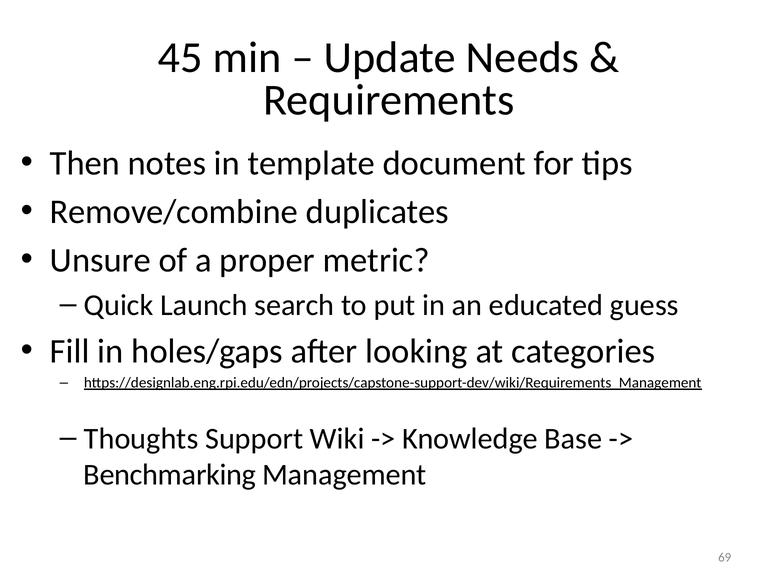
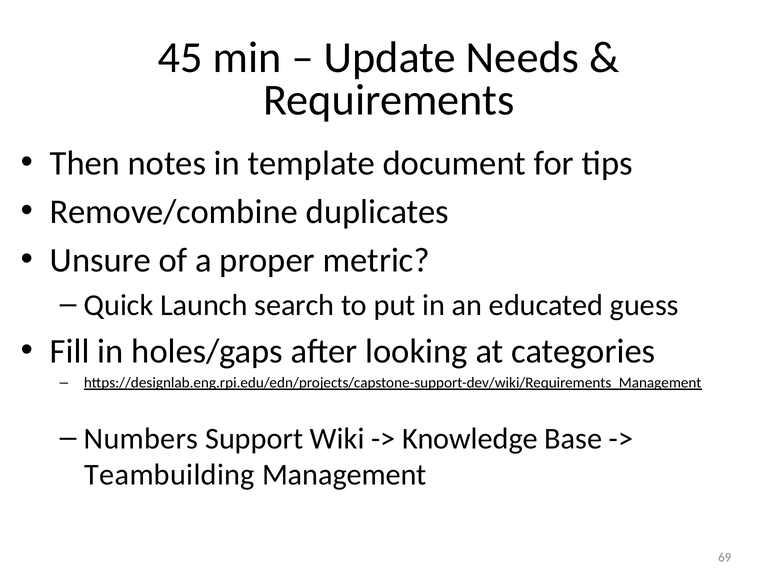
Thoughts: Thoughts -> Numbers (141, 438)
Benchmarking: Benchmarking -> Teambuilding (169, 474)
